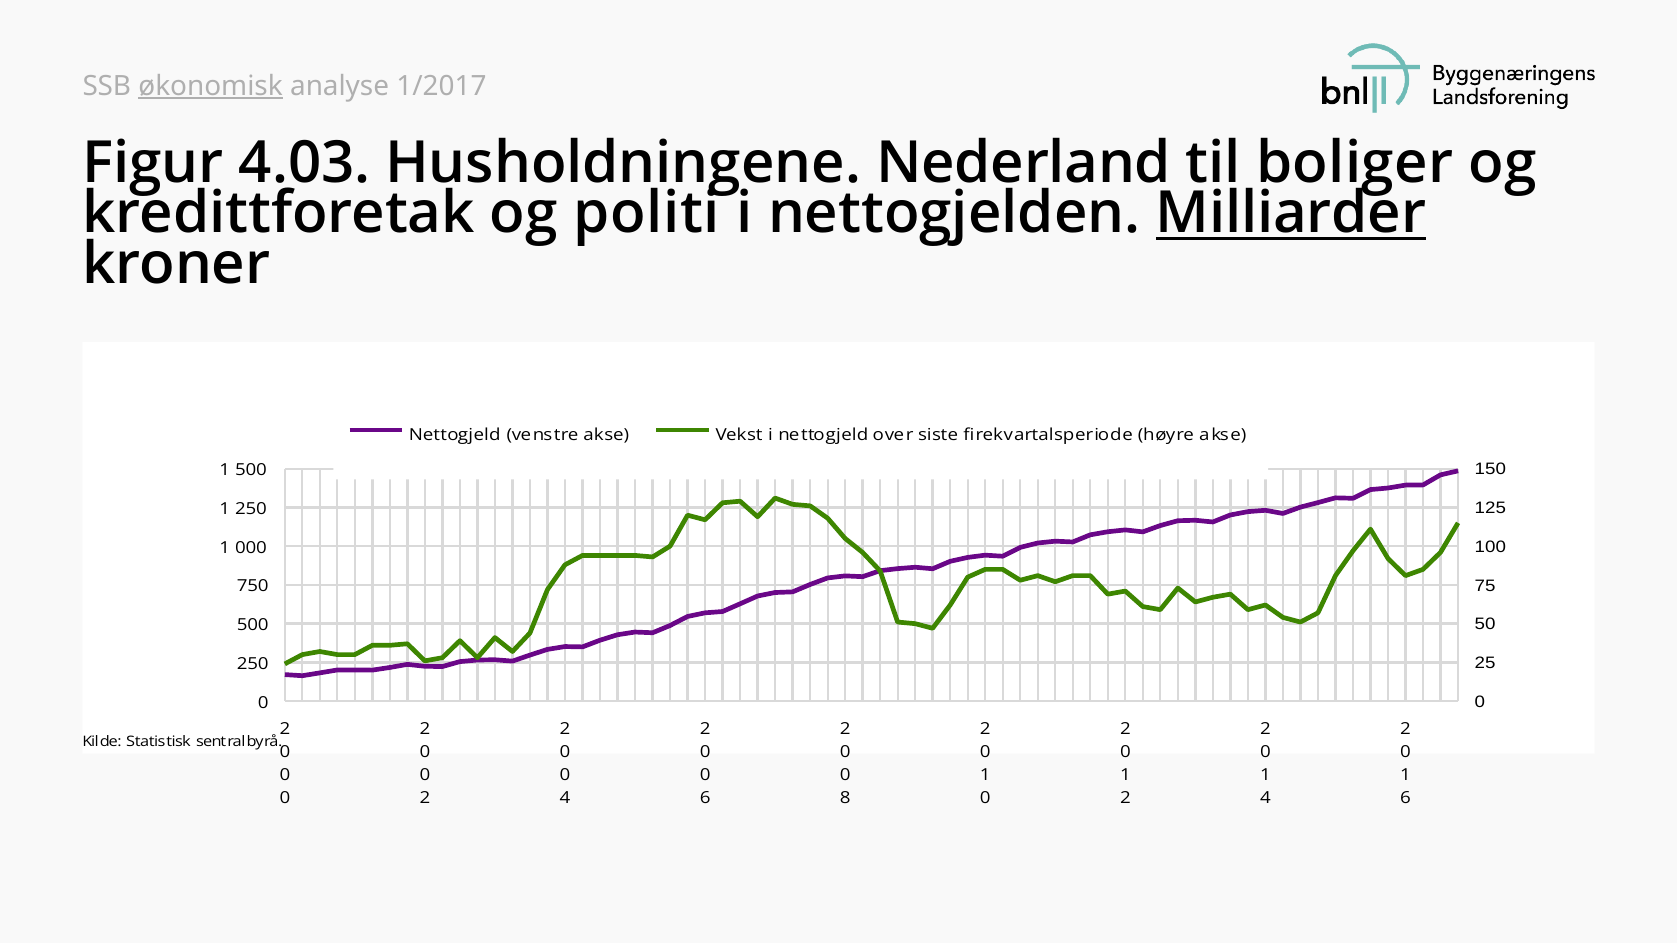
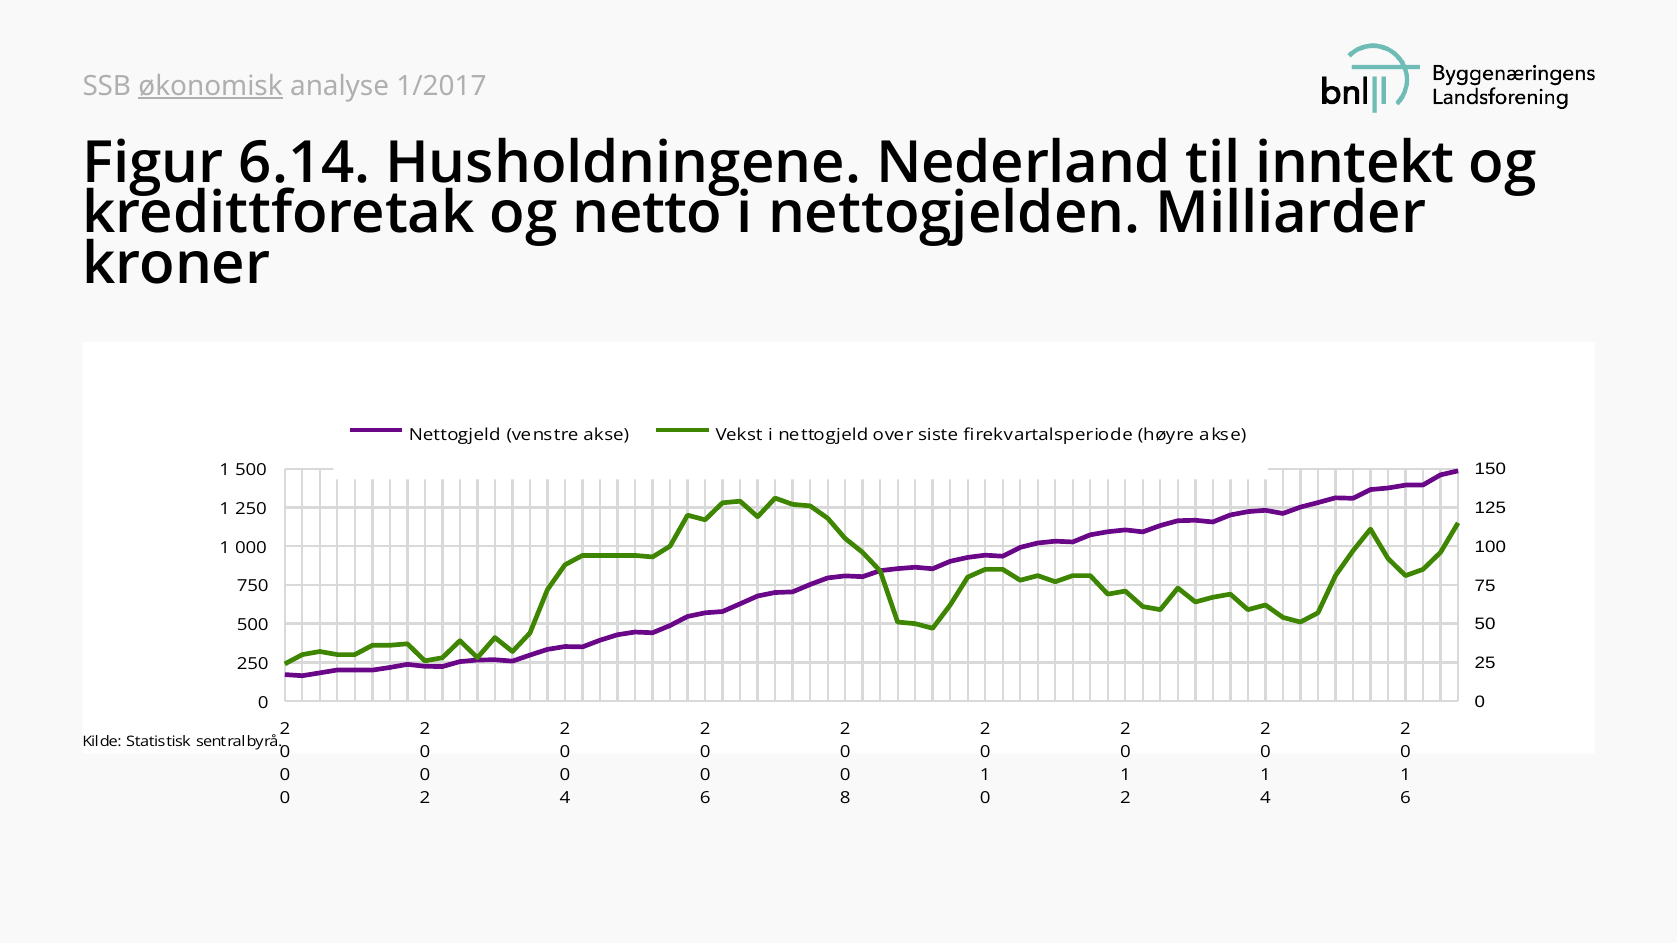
4.03: 4.03 -> 6.14 (305, 164)
boliger: boliger -> inntekt (1355, 164)
politi: politi -> netto (648, 214)
Milliarder underline: present -> none (1291, 214)
